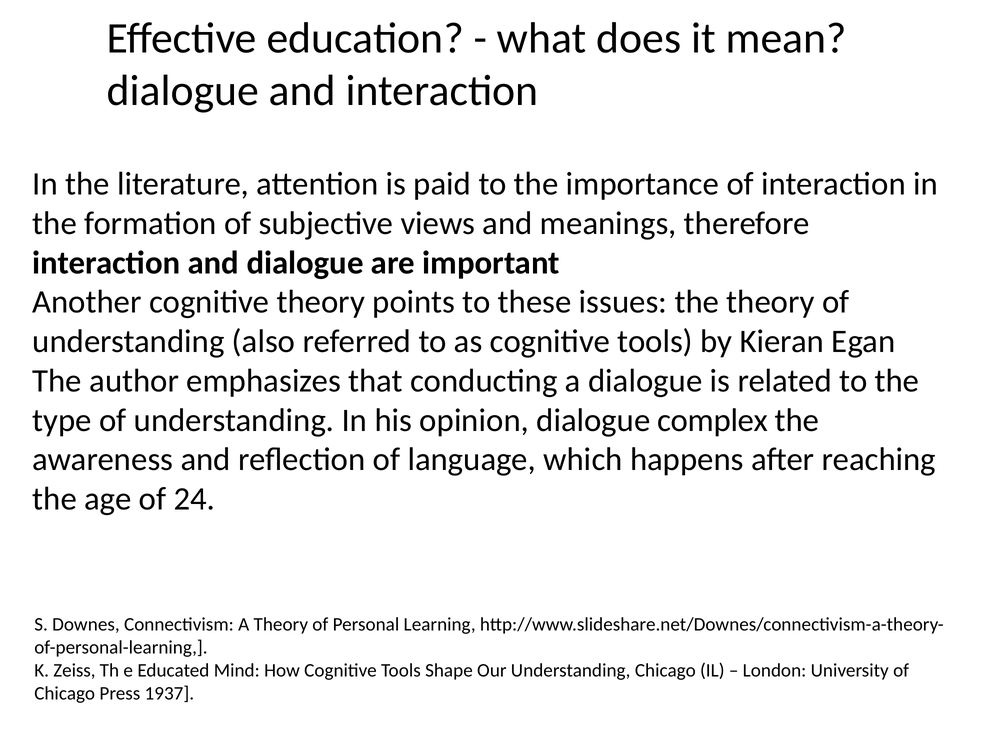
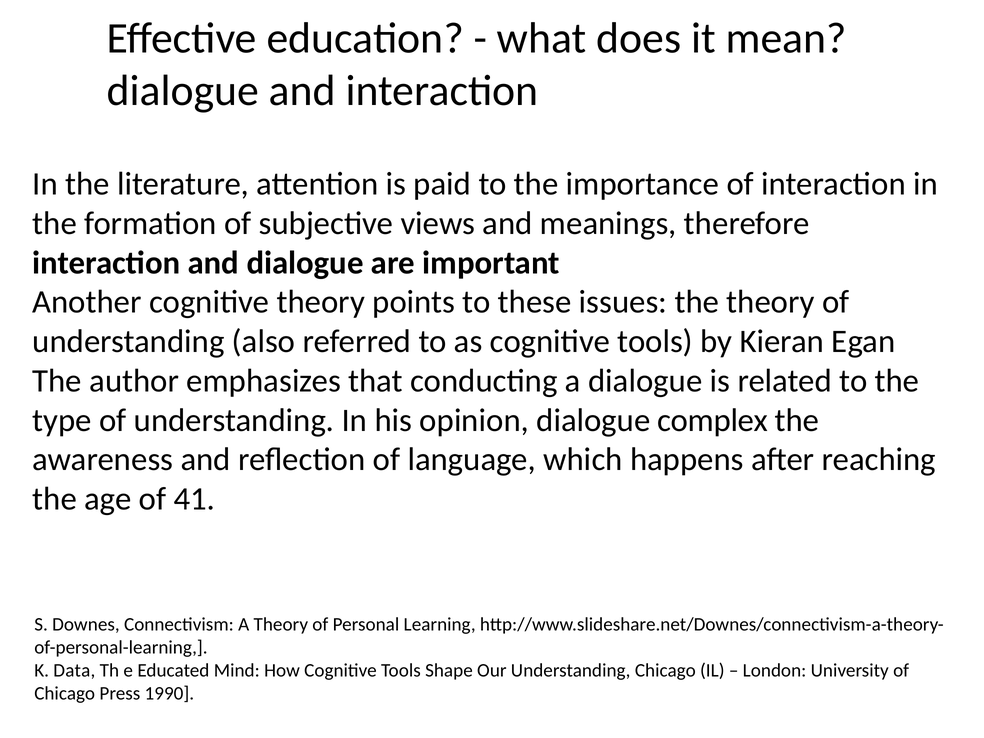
24: 24 -> 41 (194, 499)
Zeiss: Zeiss -> Data (74, 670)
1937: 1937 -> 1990 (169, 693)
